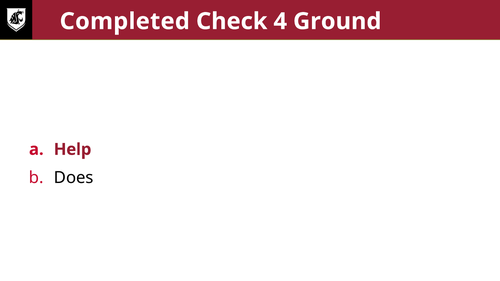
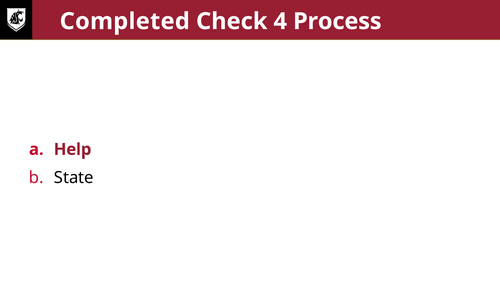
Ground: Ground -> Process (337, 21)
Does: Does -> State (74, 178)
